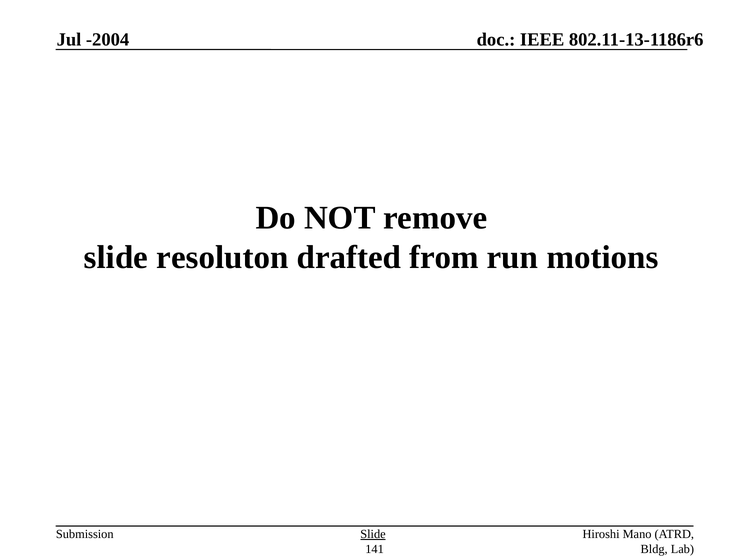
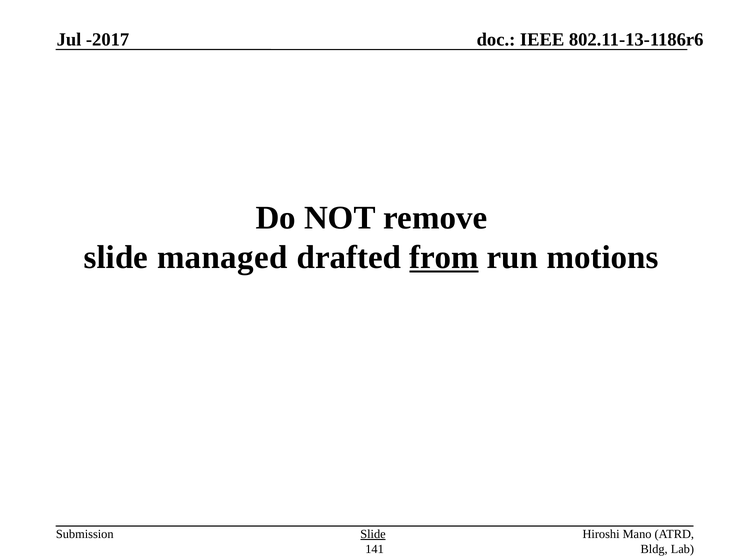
-2004: -2004 -> -2017 (108, 40)
resoluton: resoluton -> managed (222, 257)
from underline: none -> present (444, 257)
